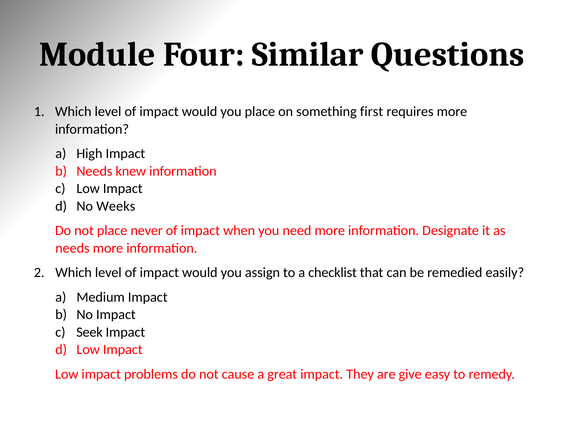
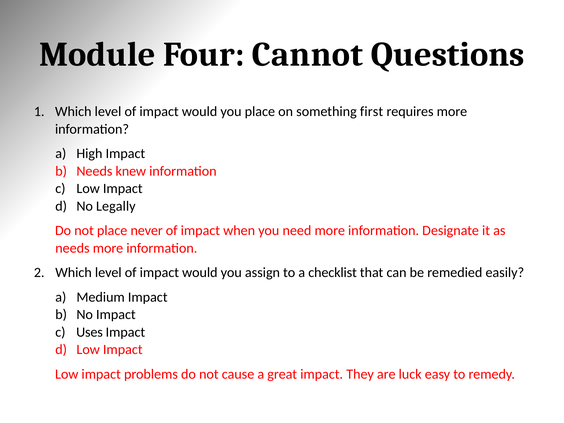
Similar: Similar -> Cannot (307, 55)
Weeks: Weeks -> Legally (116, 206)
Seek: Seek -> Uses (89, 332)
give: give -> luck (410, 374)
